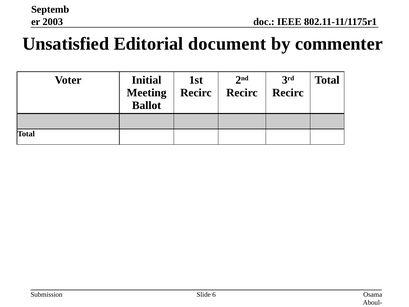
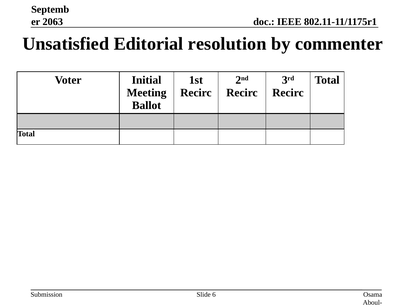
2003: 2003 -> 2063 (53, 22)
document: document -> resolution (227, 44)
